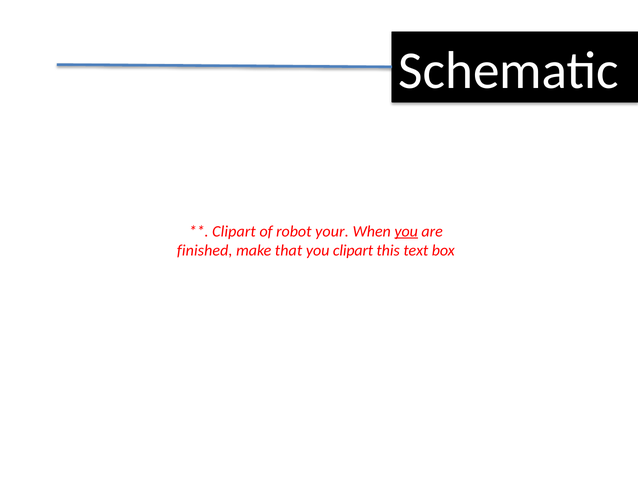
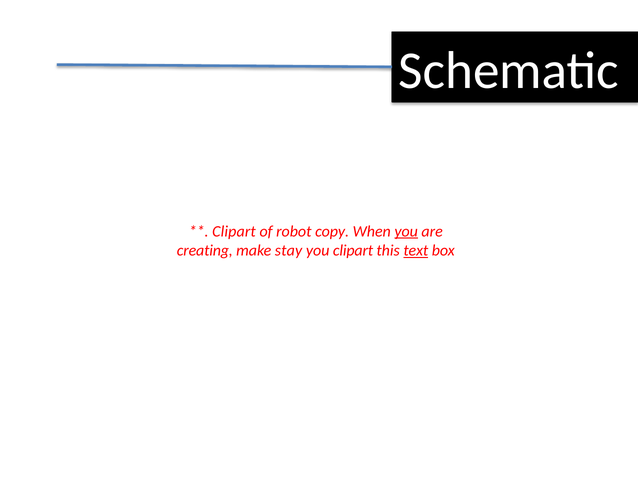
your: your -> copy (332, 231)
finished: finished -> creating (205, 250)
that: that -> stay (289, 250)
text underline: none -> present (416, 250)
